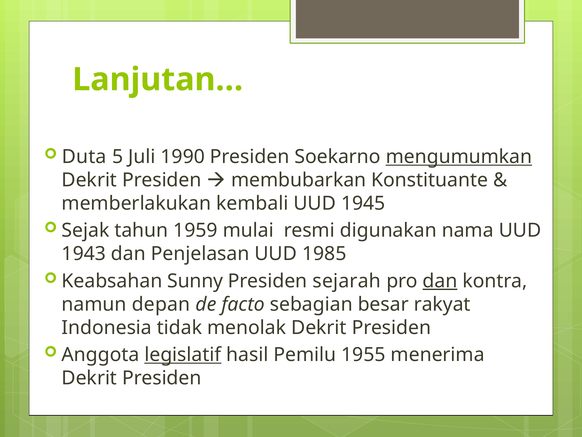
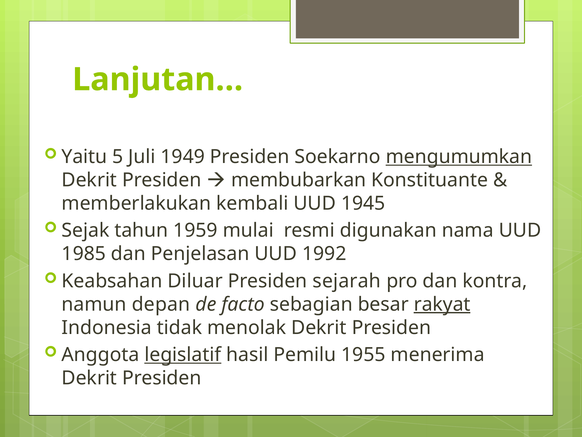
Duta: Duta -> Yaitu (84, 157)
1990: 1990 -> 1949 (183, 157)
1943: 1943 -> 1985 (84, 254)
1985: 1985 -> 1992 (324, 254)
Sunny: Sunny -> Diluar (195, 281)
dan underline: present -> none (440, 281)
rakyat underline: none -> present (442, 304)
